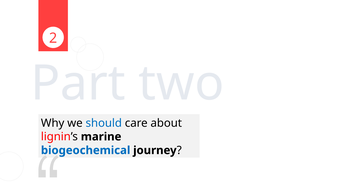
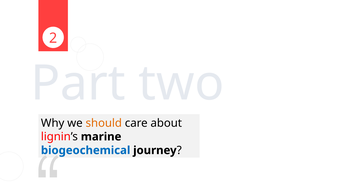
should colour: blue -> orange (104, 123)
